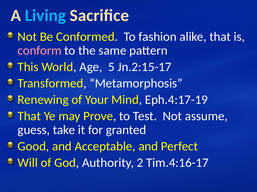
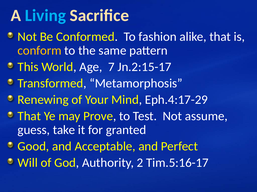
conform colour: pink -> yellow (40, 51)
5: 5 -> 7 (111, 67)
Eph.4:17-19: Eph.4:17-19 -> Eph.4:17-29 (176, 100)
Tim.4:16-17: Tim.4:16-17 -> Tim.5:16-17 (177, 163)
